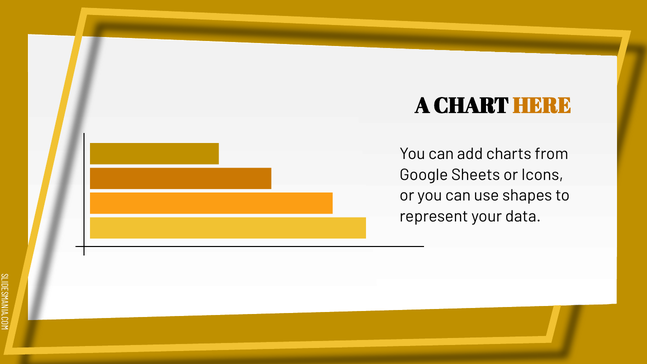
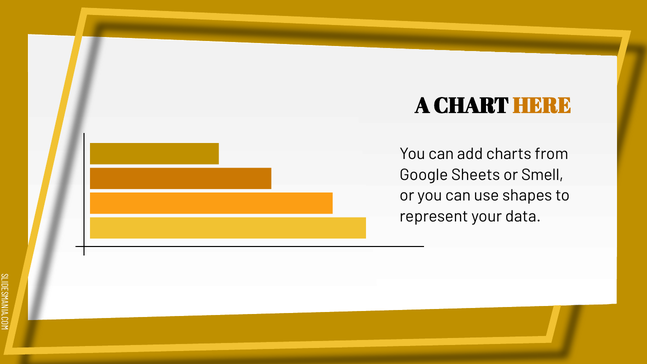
Icons: Icons -> Smell (542, 175)
